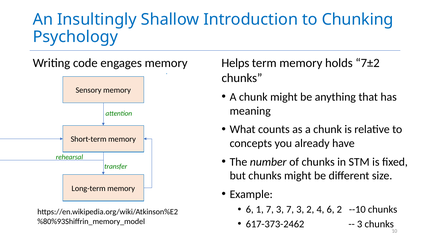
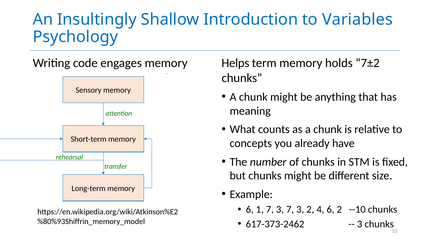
Chunking: Chunking -> Variables (357, 20)
